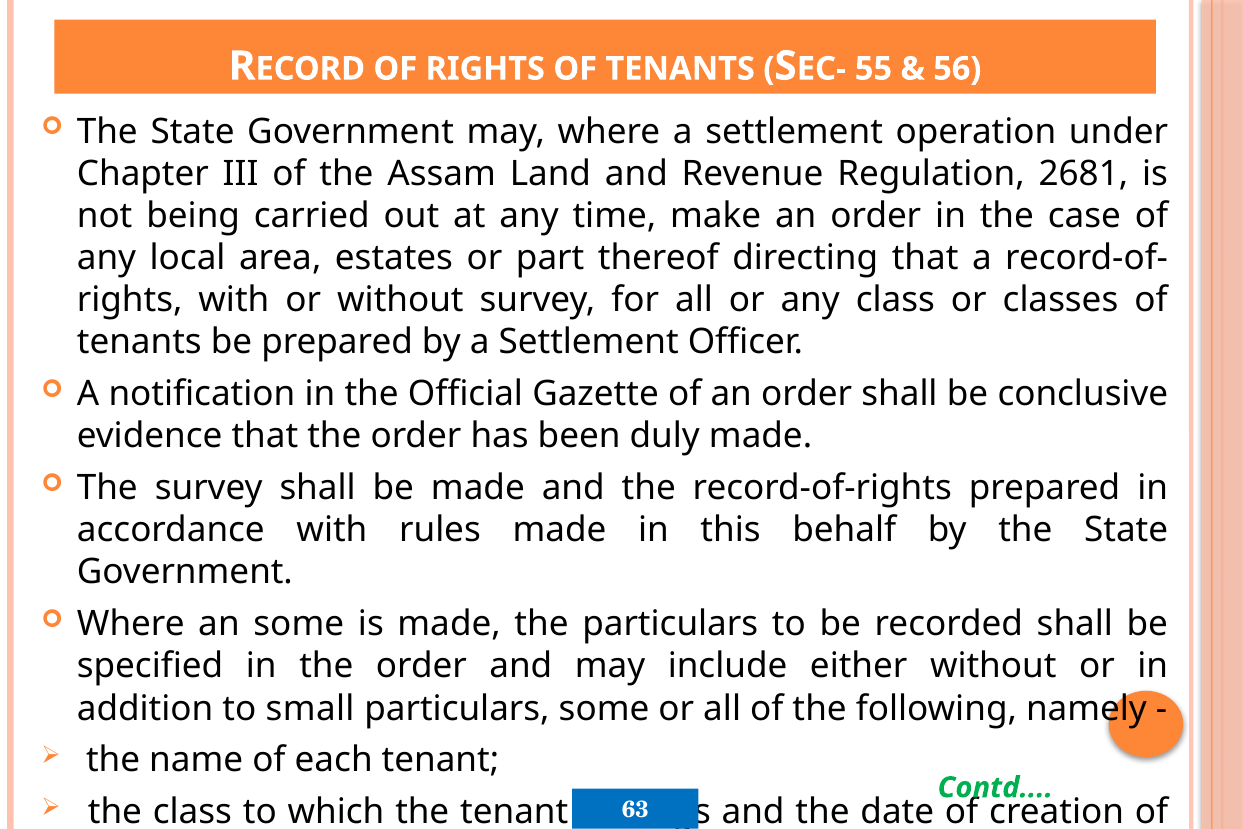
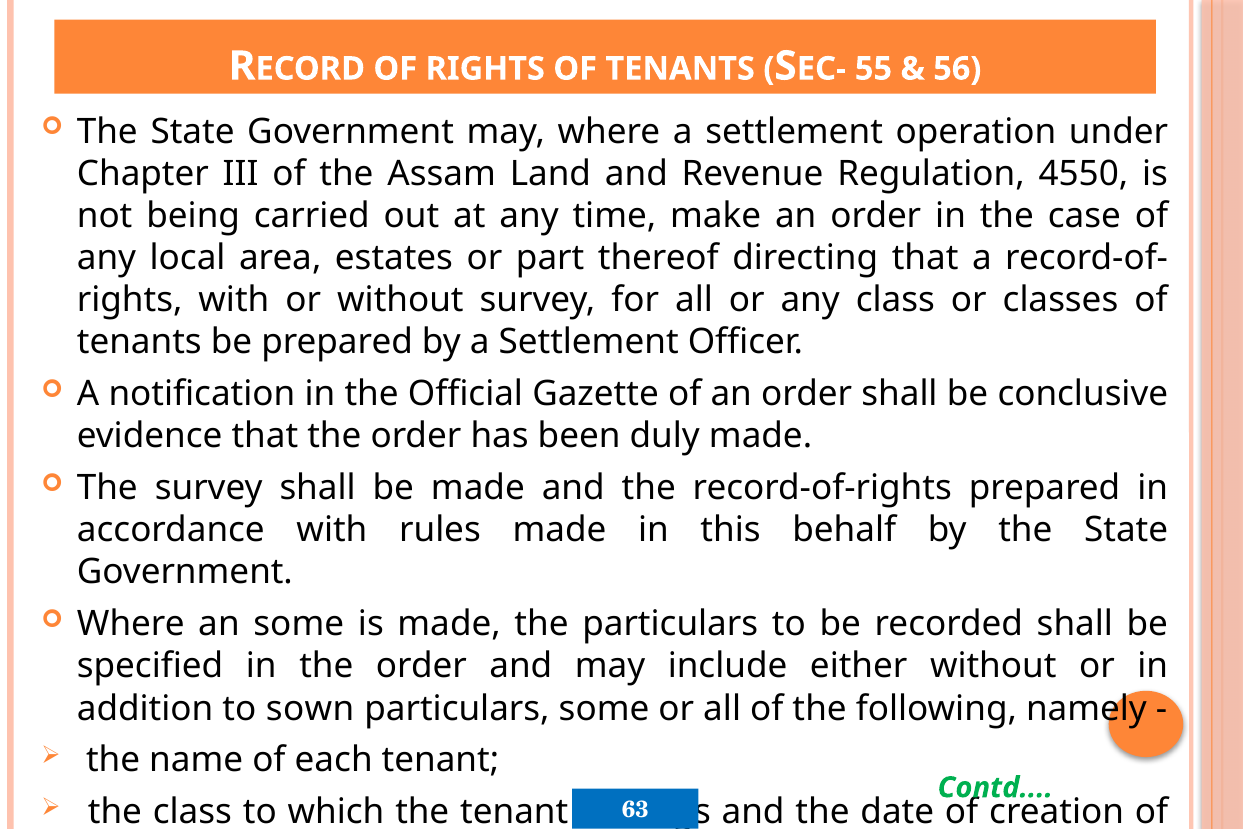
2681: 2681 -> 4550 (1083, 173)
small: small -> sown (310, 708)
